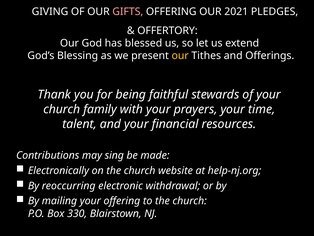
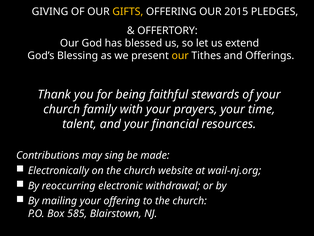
GIFTS colour: pink -> yellow (128, 12)
2021: 2021 -> 2015 (236, 12)
help-nj.org: help-nj.org -> wail-nj.org (234, 170)
330: 330 -> 585 (77, 213)
